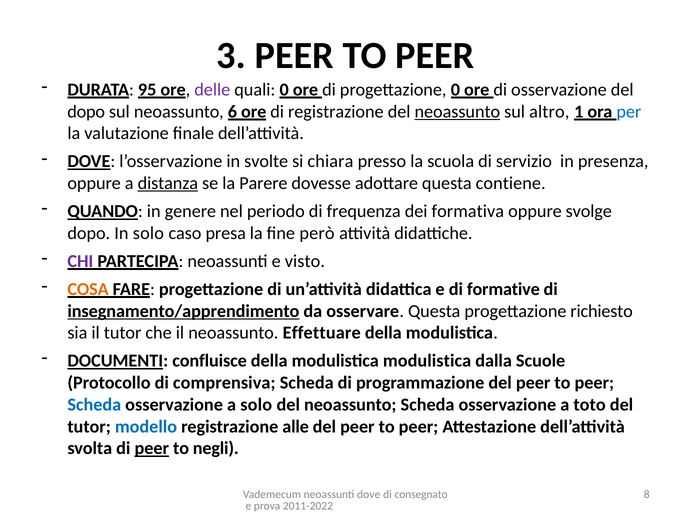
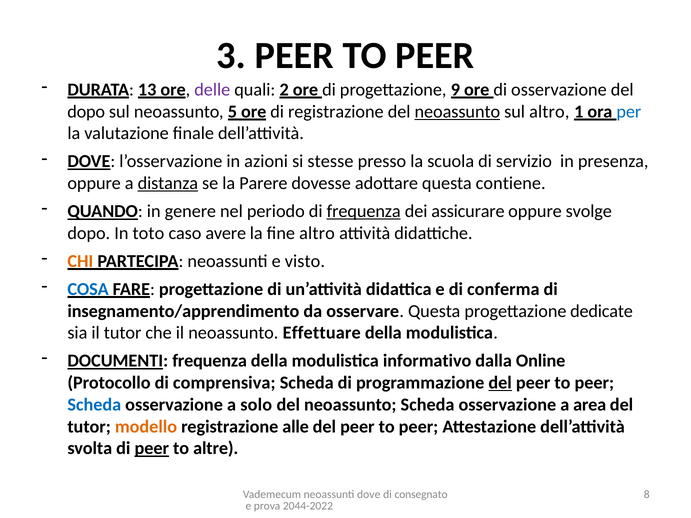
95: 95 -> 13 (147, 90)
quali 0: 0 -> 2 (284, 90)
progettazione 0: 0 -> 9 (455, 90)
6: 6 -> 5 (232, 112)
svolte: svolte -> azioni (266, 162)
chiara: chiara -> stesse (330, 162)
frequenza underline: none -> present (364, 211)
formativa: formativa -> assicurare (468, 211)
In solo: solo -> toto (148, 233)
presa: presa -> avere (226, 233)
fine però: però -> altro (317, 233)
CHI colour: purple -> orange (80, 261)
COSA colour: orange -> blue (88, 289)
formative: formative -> conferma (503, 289)
insegnamento/apprendimento underline: present -> none (183, 311)
richiesto: richiesto -> dedicate (602, 311)
DOCUMENTI confluisce: confluisce -> frequenza (210, 361)
modulistica modulistica: modulistica -> informativo (427, 361)
Scuole: Scuole -> Online (541, 361)
del underline: none -> present (500, 383)
toto: toto -> area (590, 405)
modello colour: blue -> orange (146, 427)
negli: negli -> altre (216, 449)
2011-2022: 2011-2022 -> 2044-2022 (308, 506)
